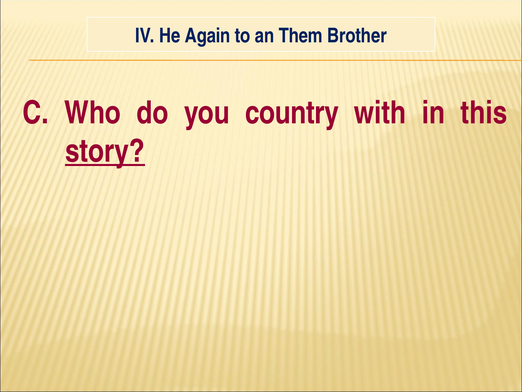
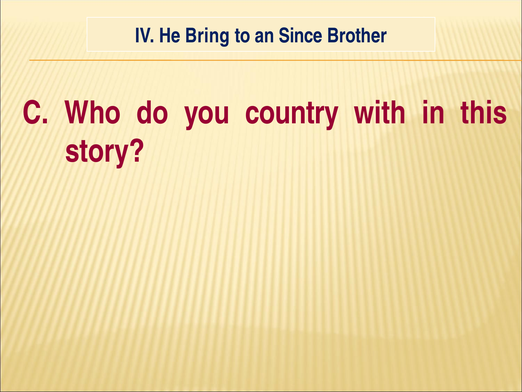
Again: Again -> Bring (207, 36)
Them: Them -> Since (301, 36)
story underline: present -> none (105, 151)
